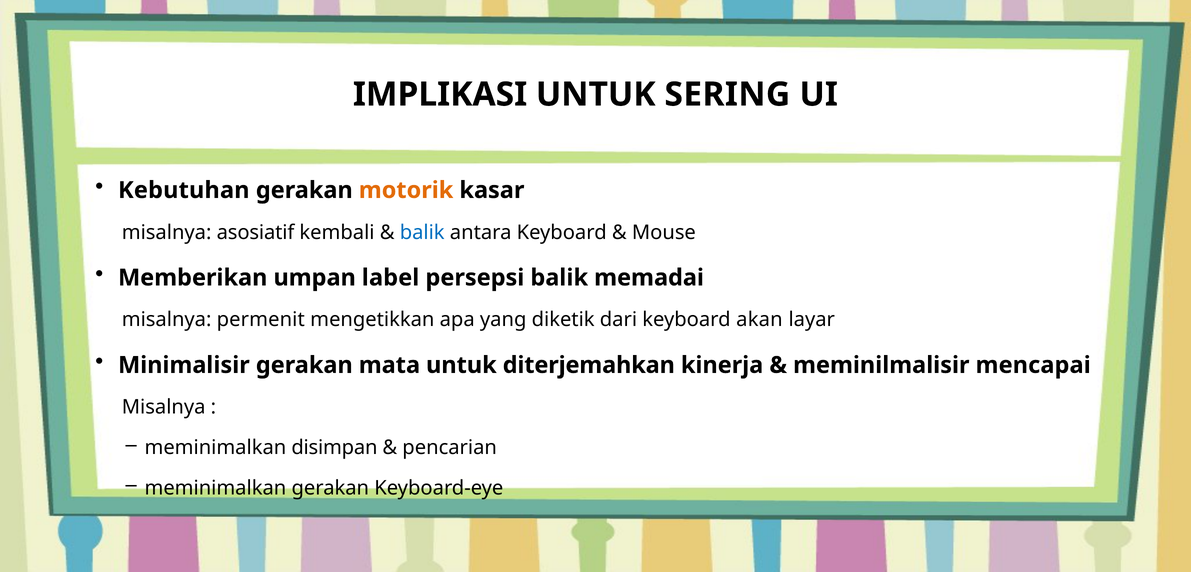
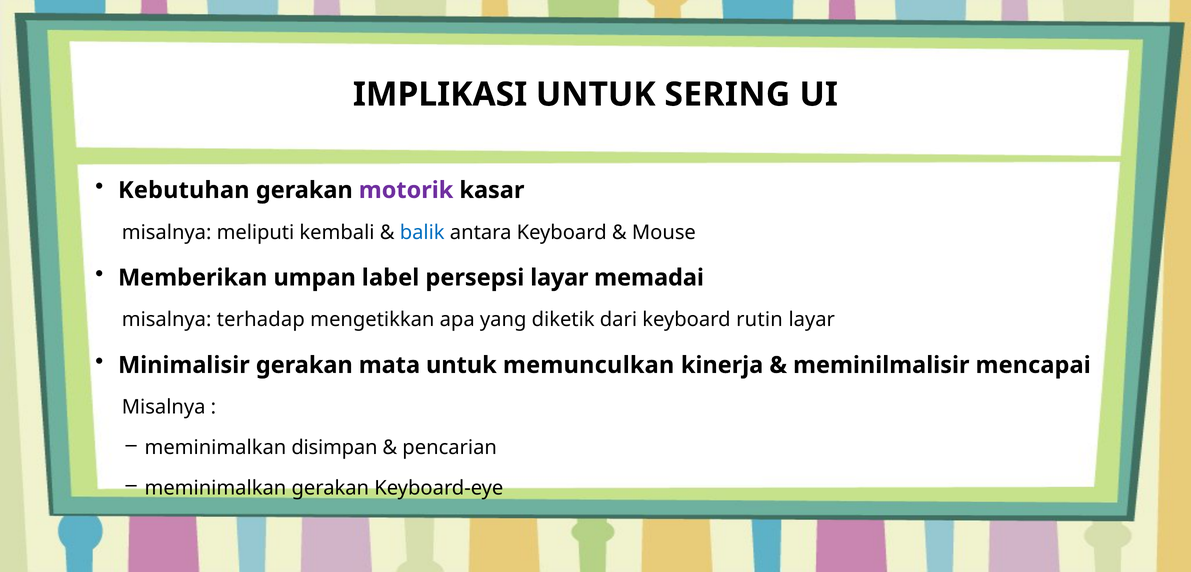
motorik colour: orange -> purple (406, 190)
asosiatif: asosiatif -> meliputi (255, 232)
persepsi balik: balik -> layar (559, 278)
permenit: permenit -> terhadap (261, 320)
akan: akan -> rutin (759, 320)
diterjemahkan: diterjemahkan -> memunculkan (589, 365)
